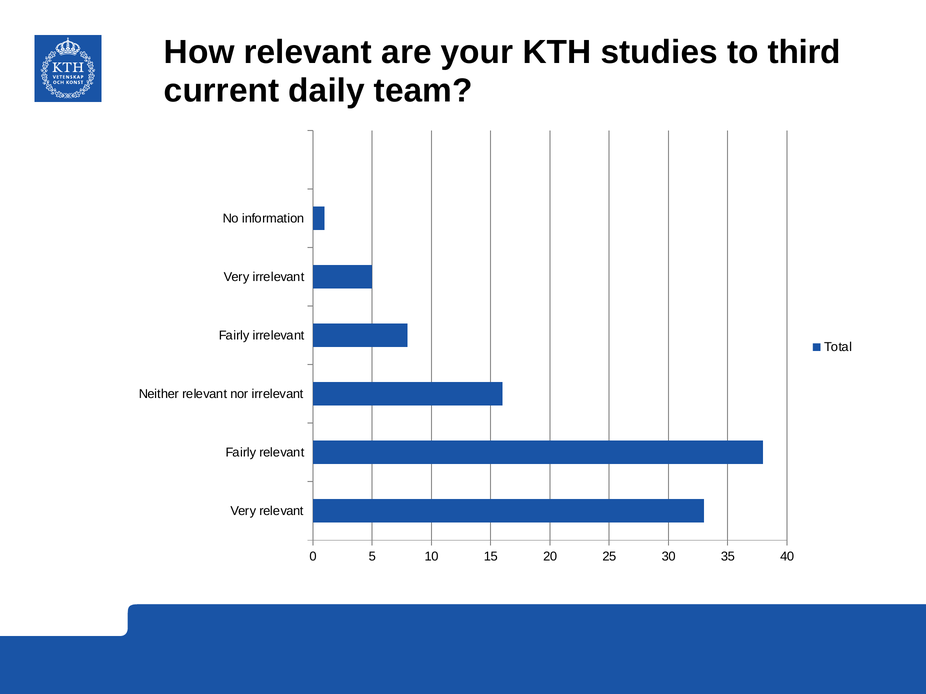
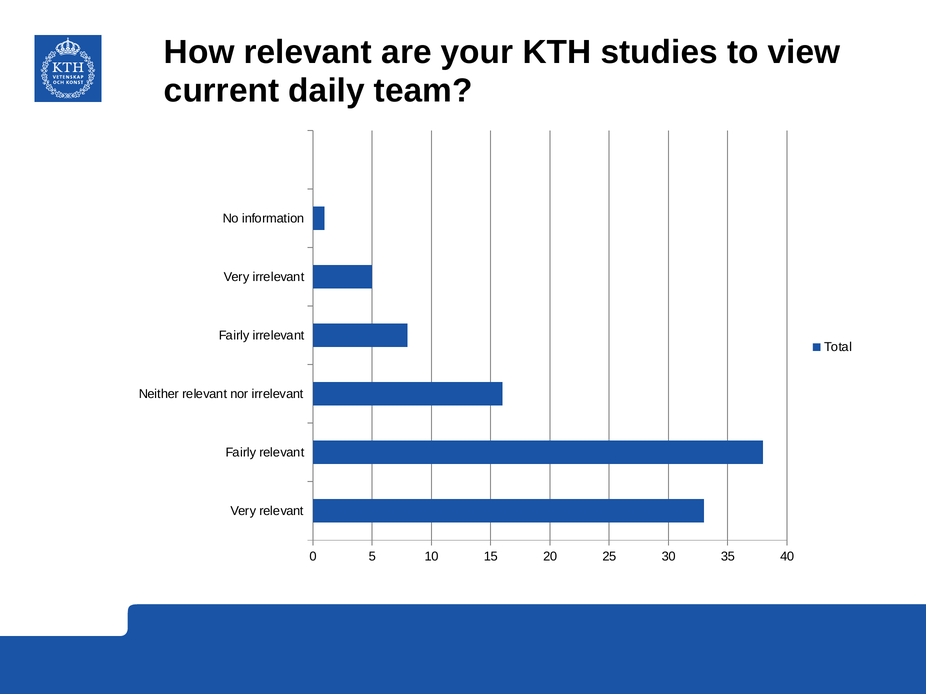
third: third -> view (804, 52)
